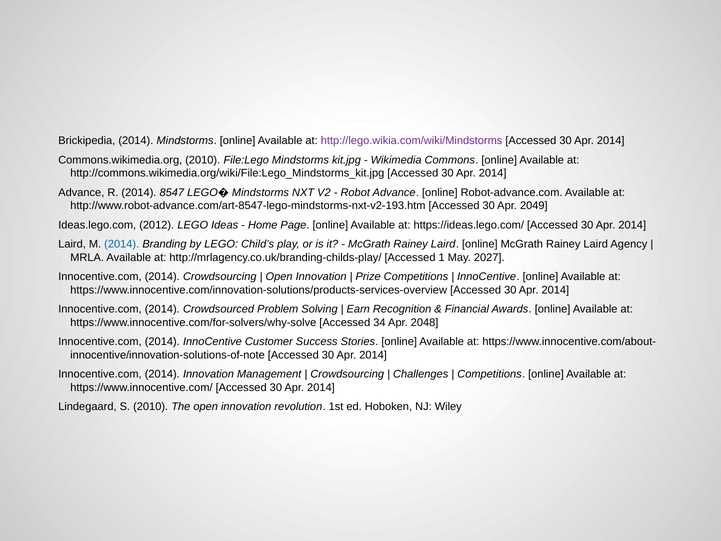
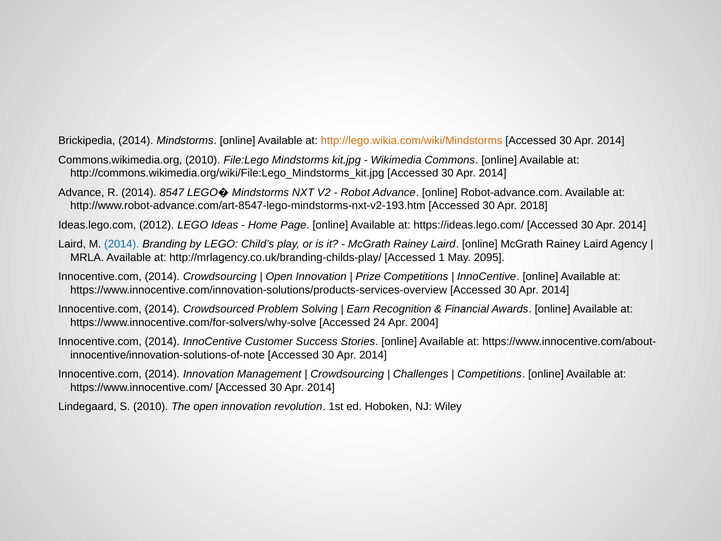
http://lego.wikia.com/wiki/Mindstorms colour: purple -> orange (412, 141)
2049: 2049 -> 2018 (534, 206)
2027: 2027 -> 2095 (489, 257)
34: 34 -> 24 (379, 322)
2048: 2048 -> 2004 (425, 322)
